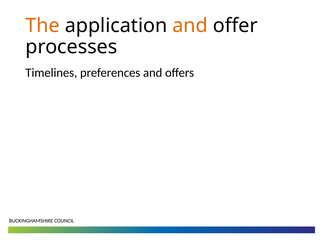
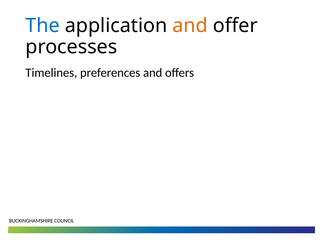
The colour: orange -> blue (43, 26)
